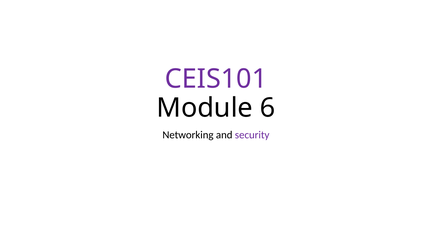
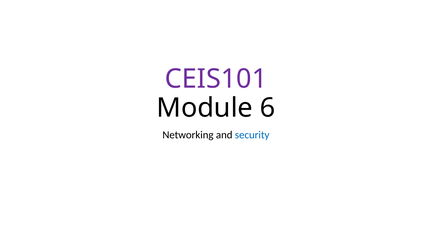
security colour: purple -> blue (252, 135)
